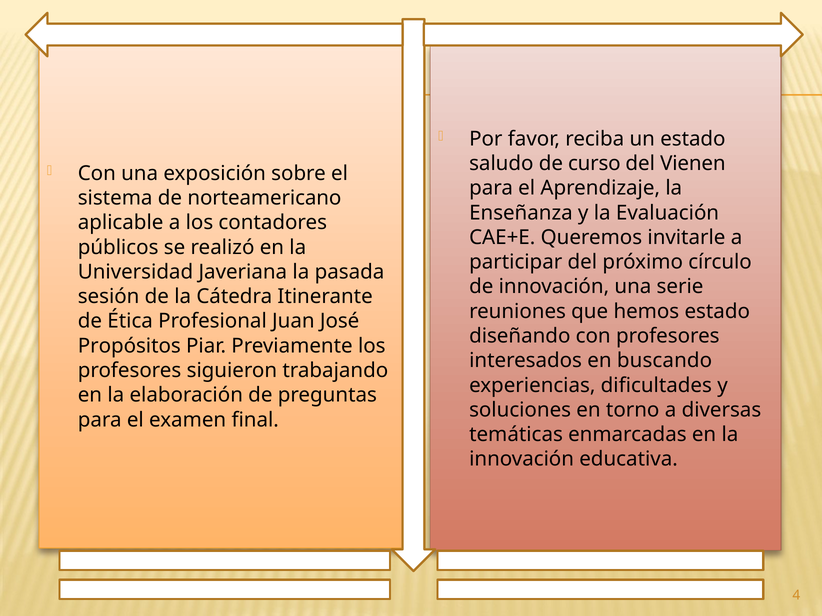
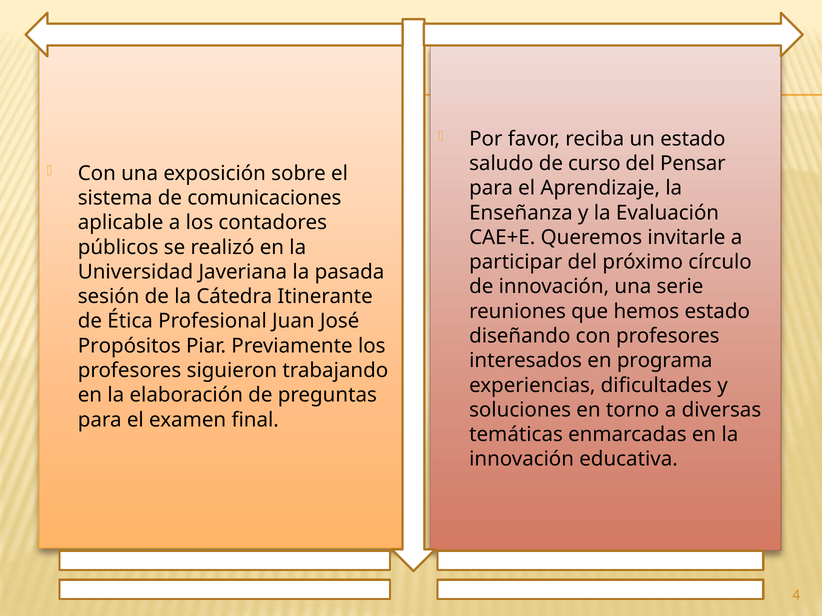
Vienen: Vienen -> Pensar (693, 164)
norteamericano: norteamericano -> comunicaciones (264, 198)
buscando: buscando -> programa (665, 361)
